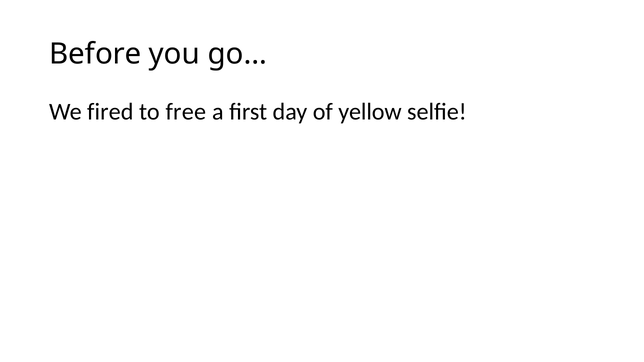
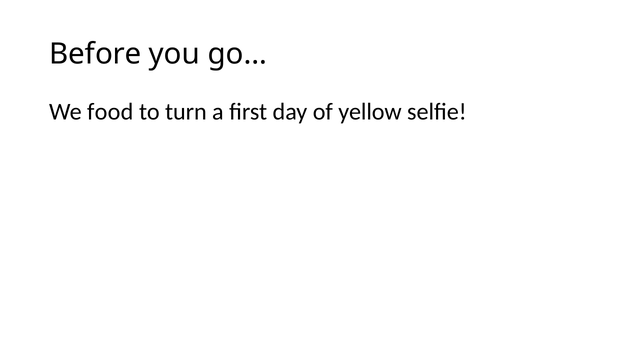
fired: fired -> food (110, 112)
free: free -> turn (186, 112)
